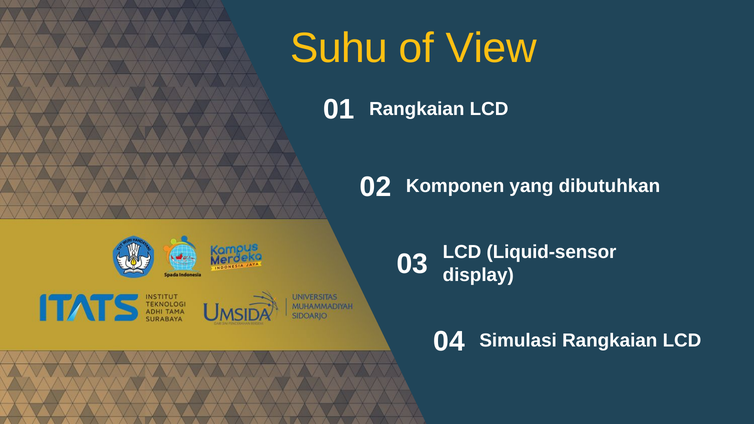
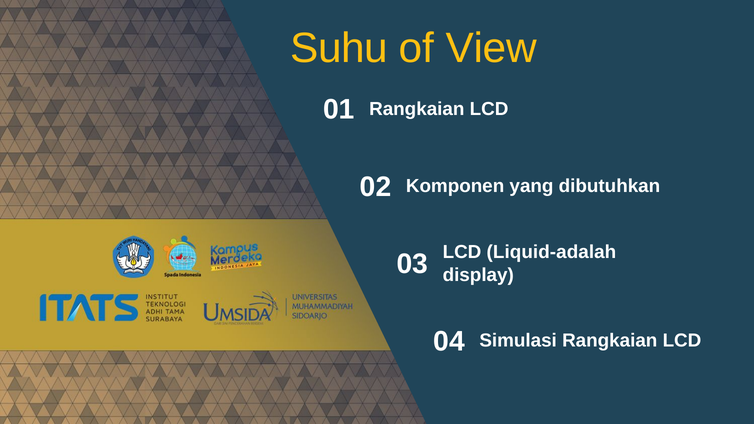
Liquid-sensor: Liquid-sensor -> Liquid-adalah (551, 252)
